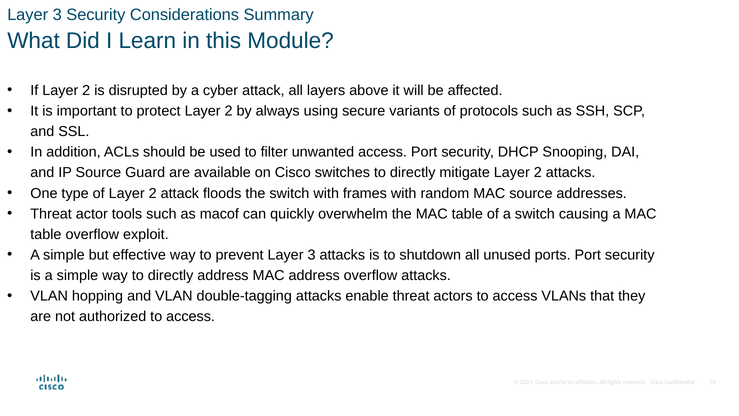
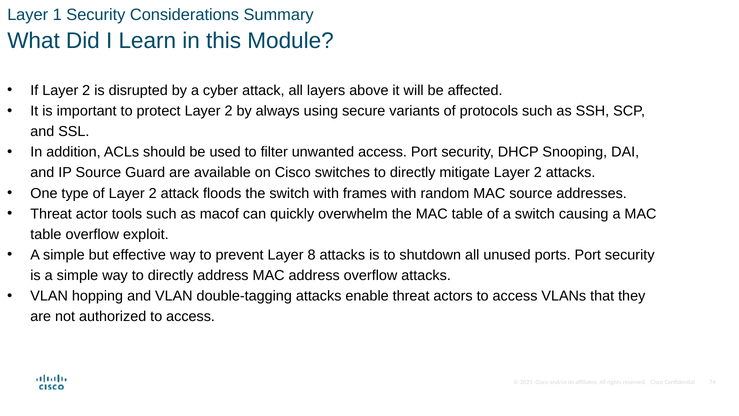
3: 3 -> 1 (57, 15)
prevent Layer 3: 3 -> 8 (312, 255)
